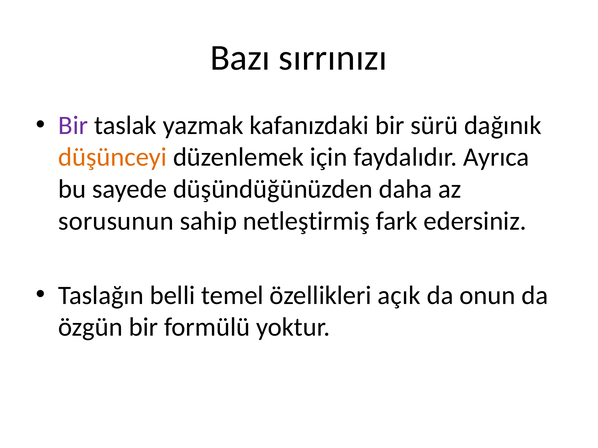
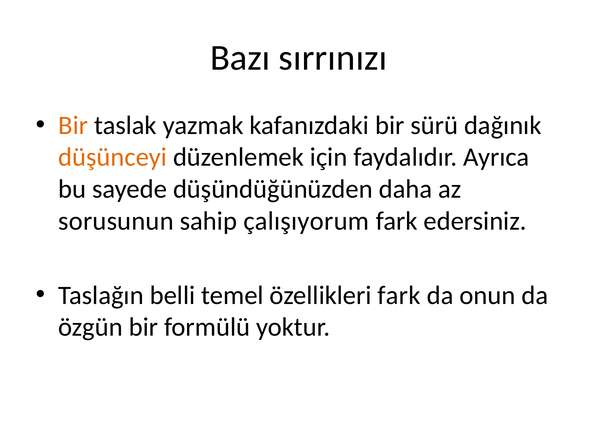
Bir colour: purple -> orange (73, 125)
netleştirmiş: netleştirmiş -> çalışıyorum (306, 221)
özellikleri açık: açık -> fark (399, 296)
